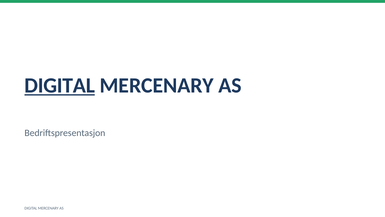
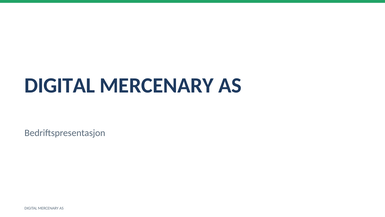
DIGITAL underline: present -> none (60, 85)
